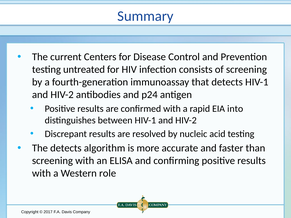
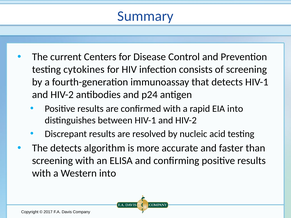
untreated: untreated -> cytokines (84, 70)
Western role: role -> into (108, 173)
